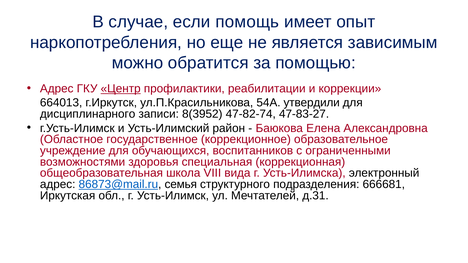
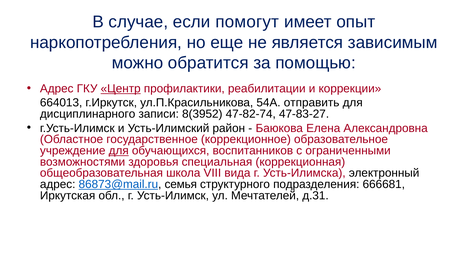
помощь: помощь -> помогут (247, 22)
утвердили: утвердили -> отправить (312, 103)
для underline: none -> present (119, 151)
